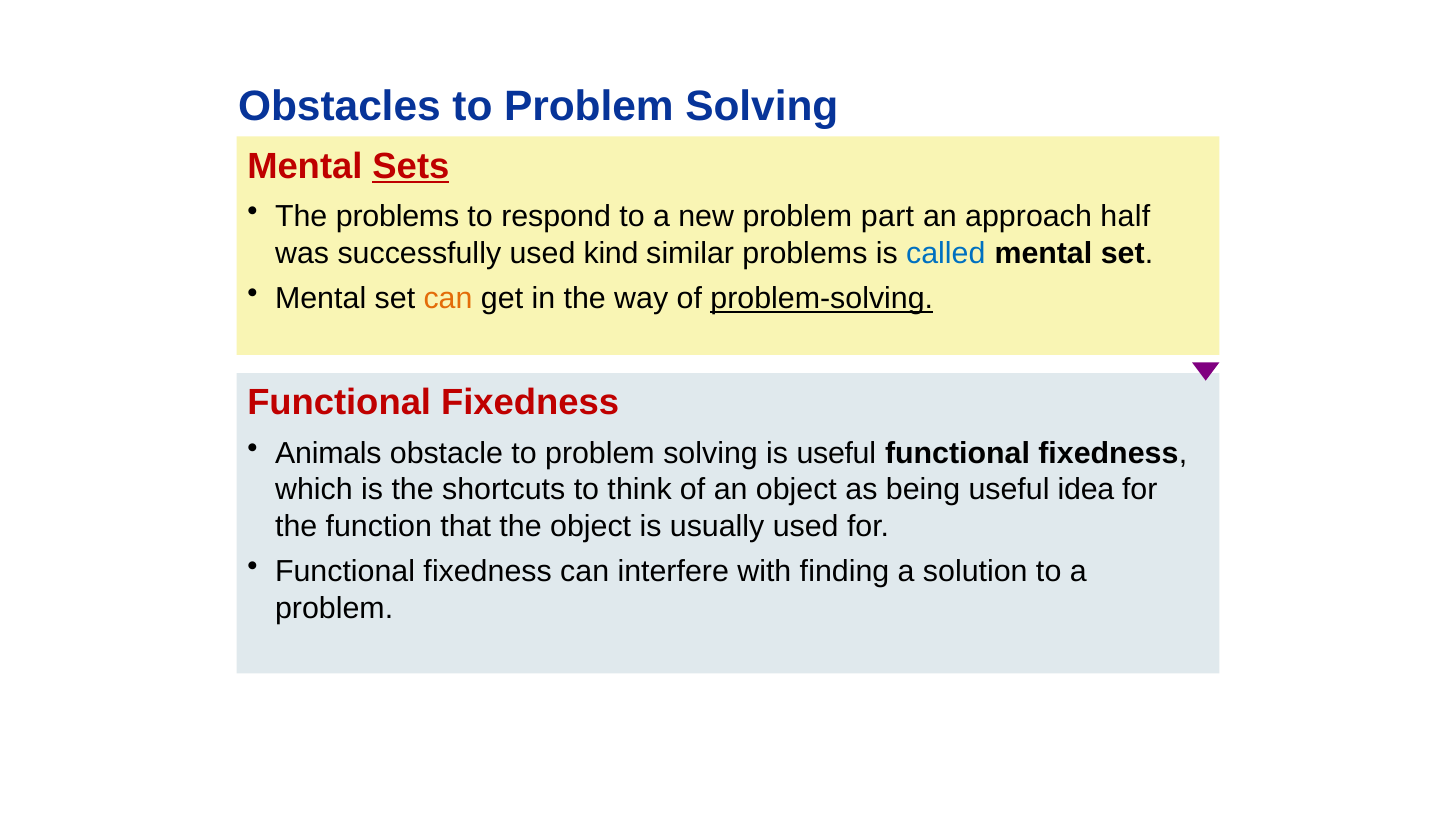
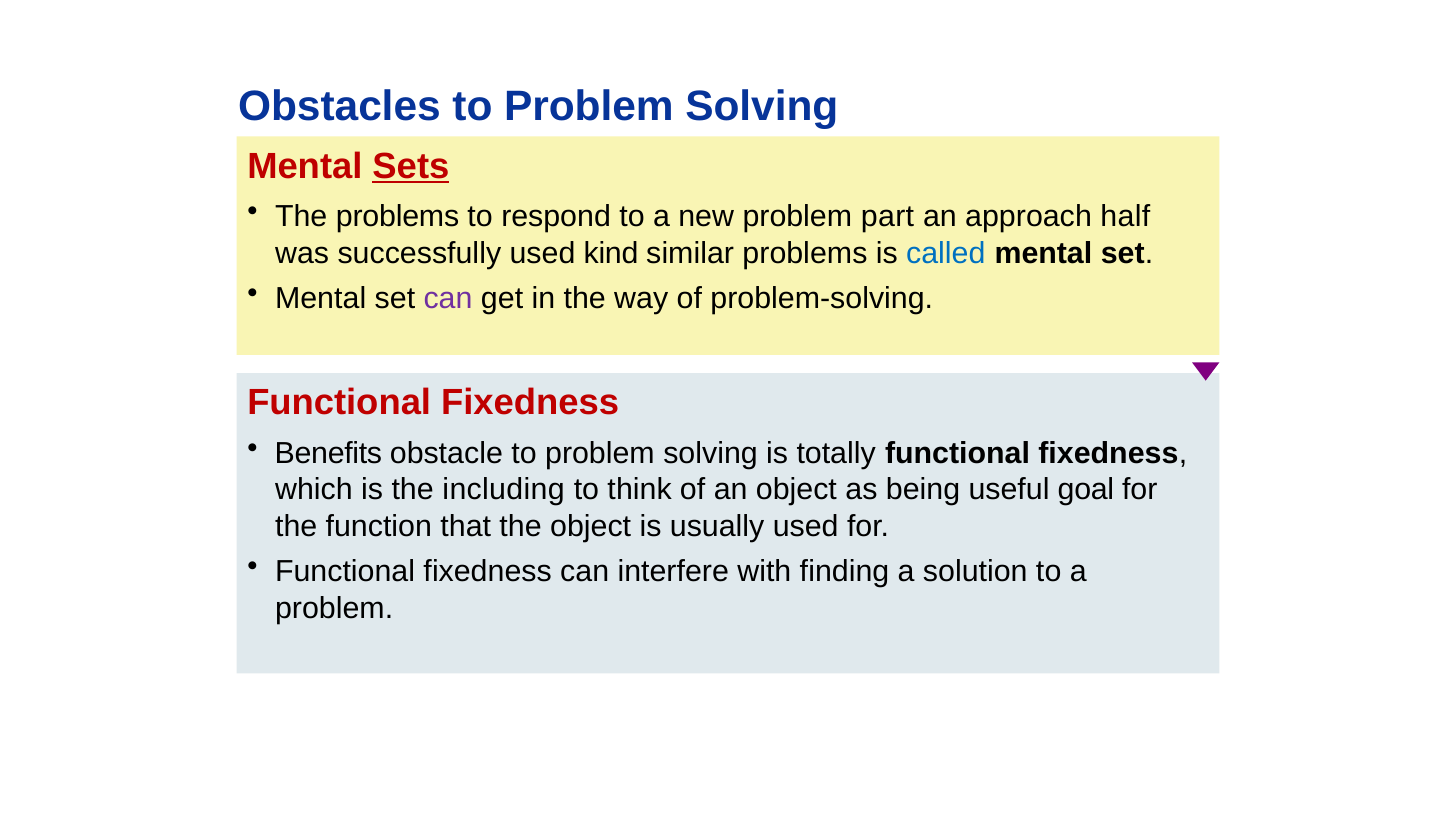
can colour: orange -> purple (448, 299)
problem-solving underline: present -> none (822, 299)
Animals: Animals -> Benefits (328, 453)
is useful: useful -> totally (836, 453)
shortcuts: shortcuts -> including (504, 490)
idea: idea -> goal (1086, 490)
